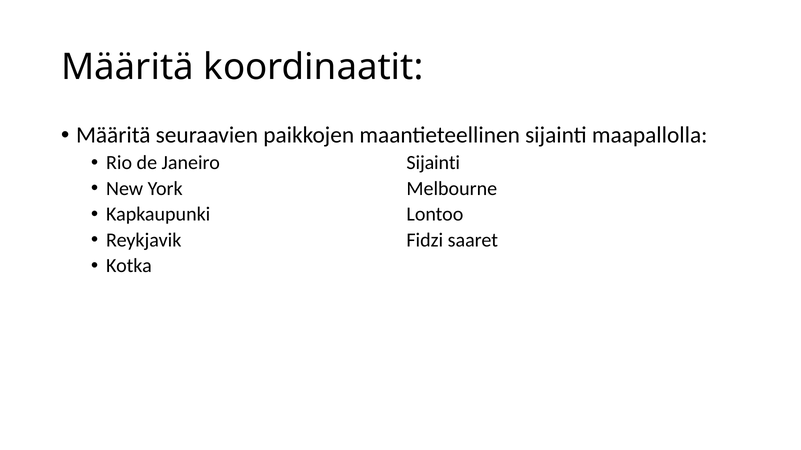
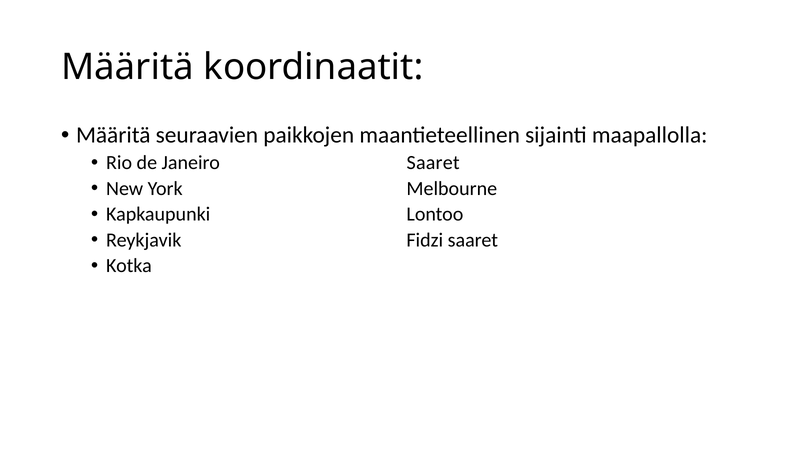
Janeiro Sijainti: Sijainti -> Saaret (433, 163)
